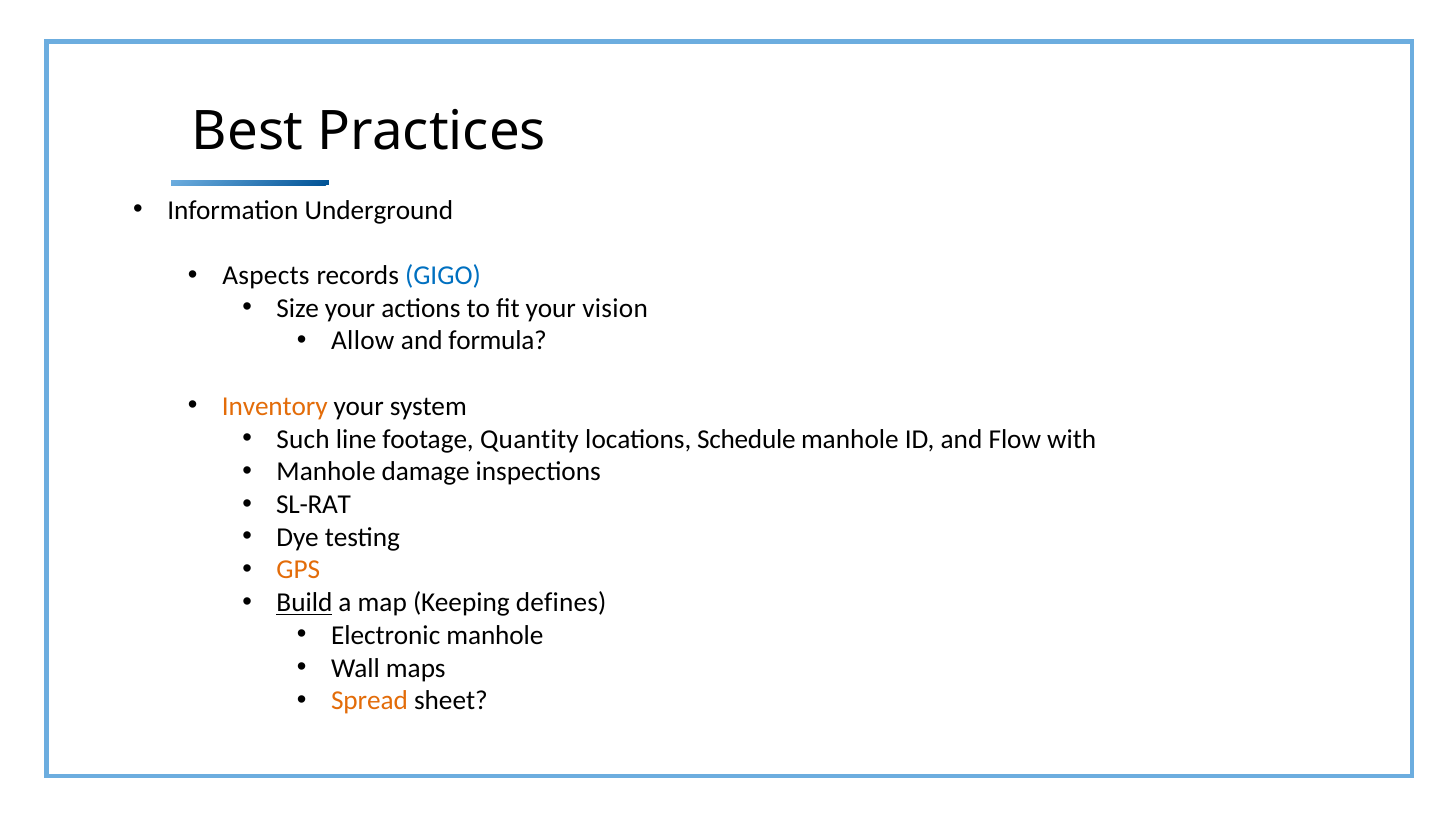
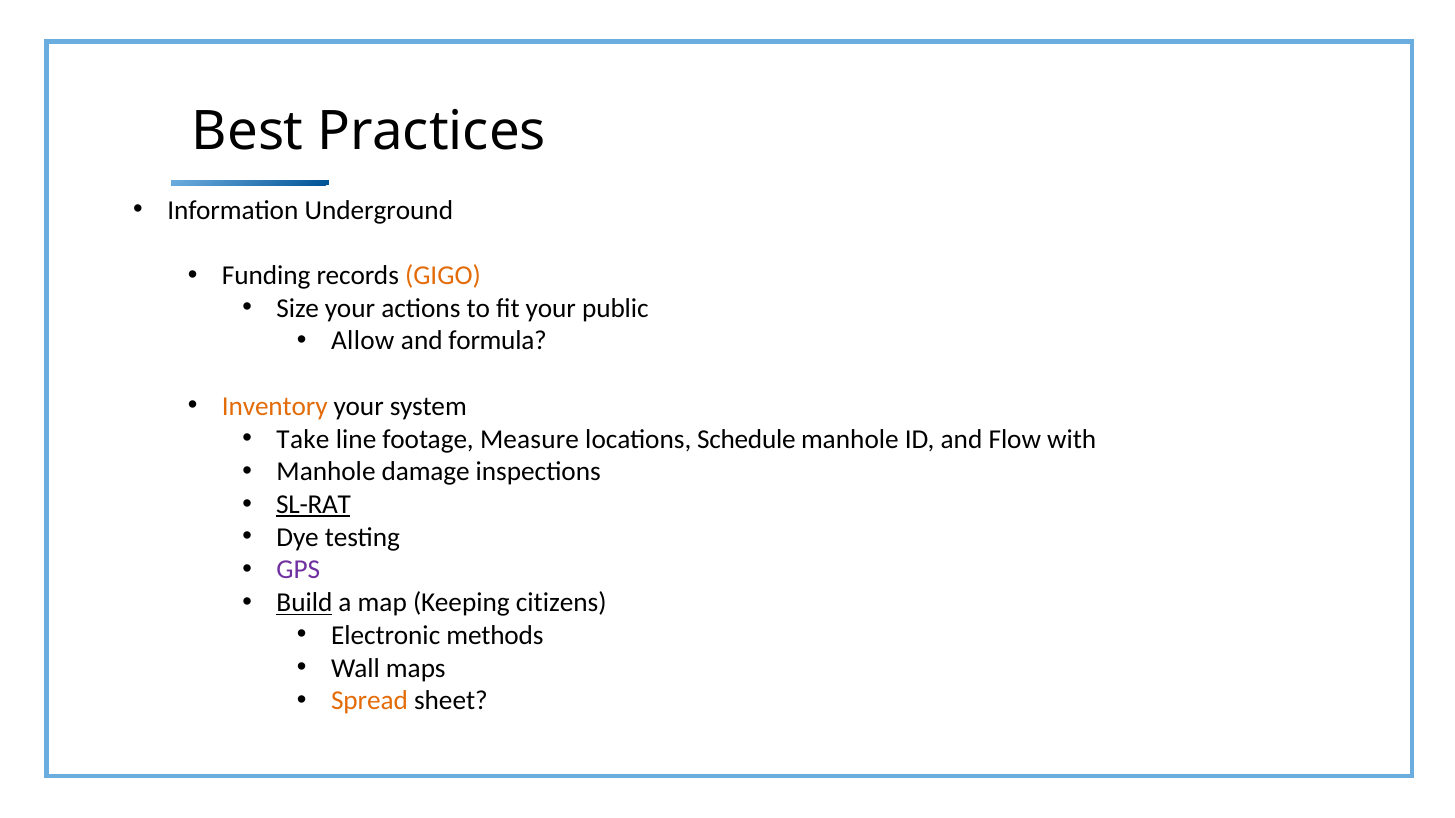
Aspects: Aspects -> Funding (266, 276)
GIGO colour: blue -> orange (443, 276)
vision: vision -> public (615, 308)
Such: Such -> Take (303, 439)
Quantity: Quantity -> Measure (530, 439)
SL-RAT underline: none -> present (314, 505)
GPS colour: orange -> purple (298, 570)
defines: defines -> citizens (561, 603)
Electronic manhole: manhole -> methods (495, 636)
